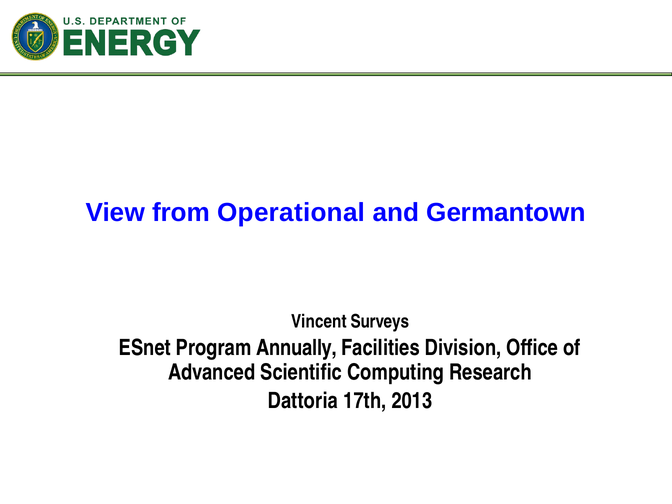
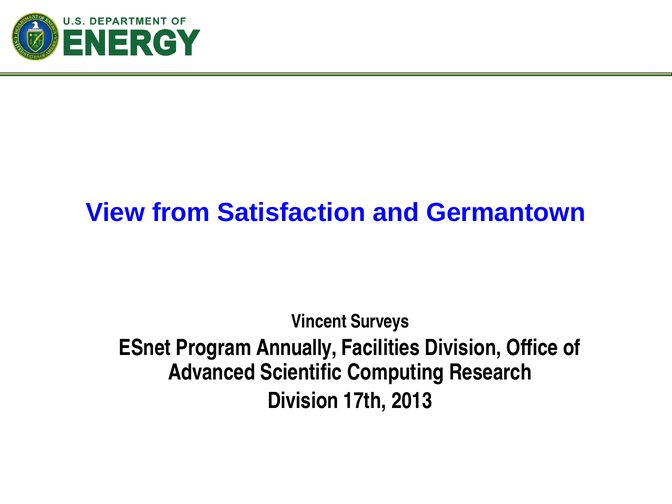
Operational: Operational -> Satisfaction (291, 212)
Dattoria: Dattoria -> Division (303, 401)
